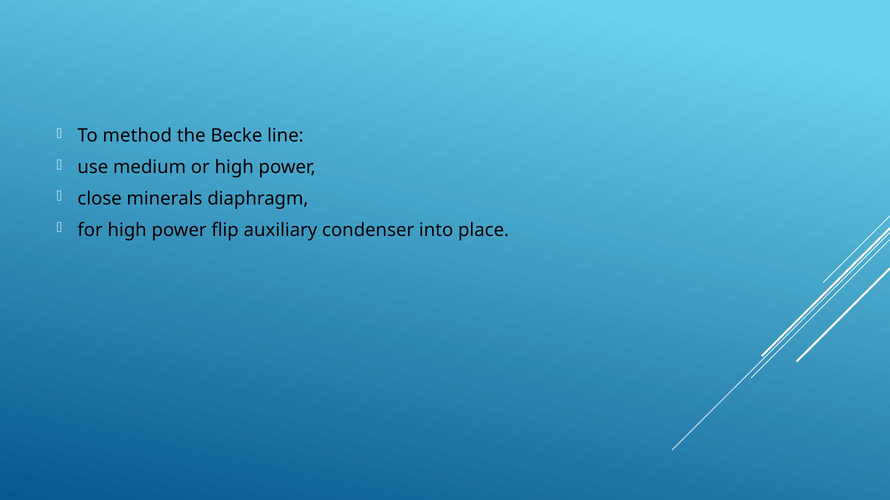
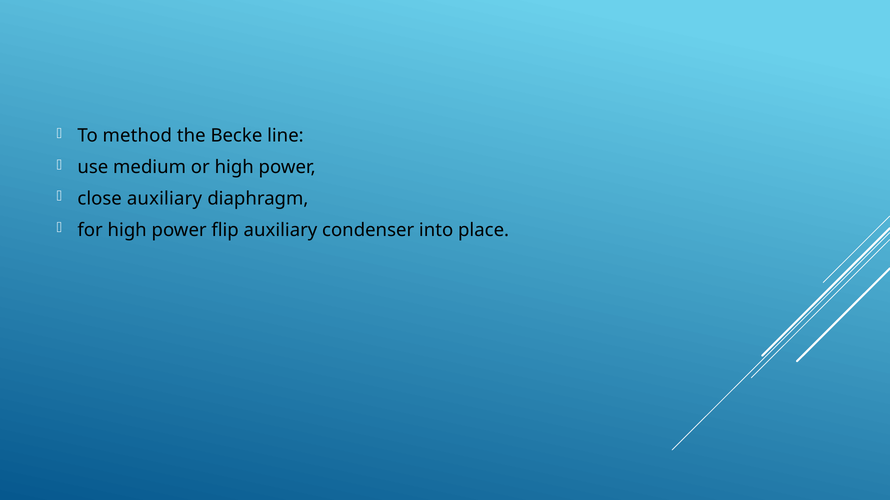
close minerals: minerals -> auxiliary (164, 199)
